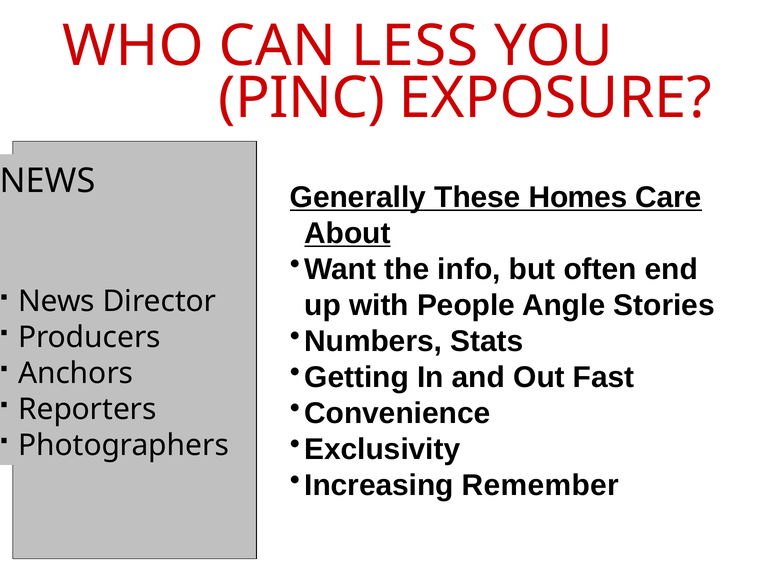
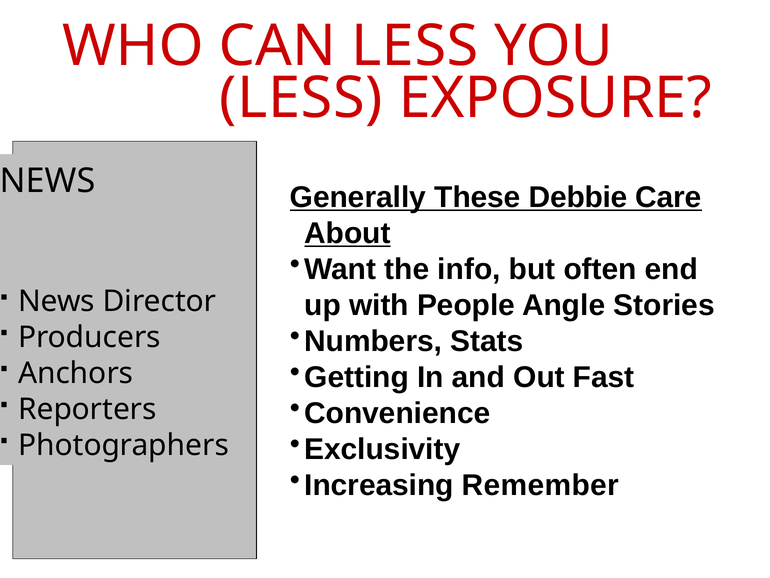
PINC: PINC -> LESS (301, 98)
Homes: Homes -> Debbie (578, 197)
